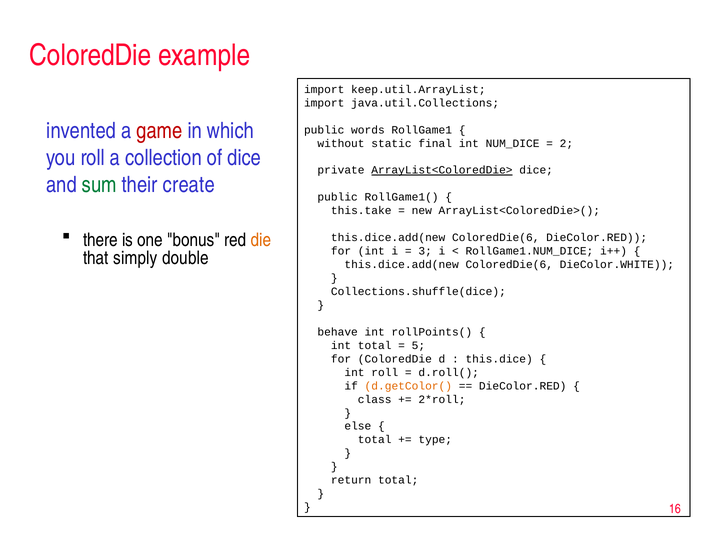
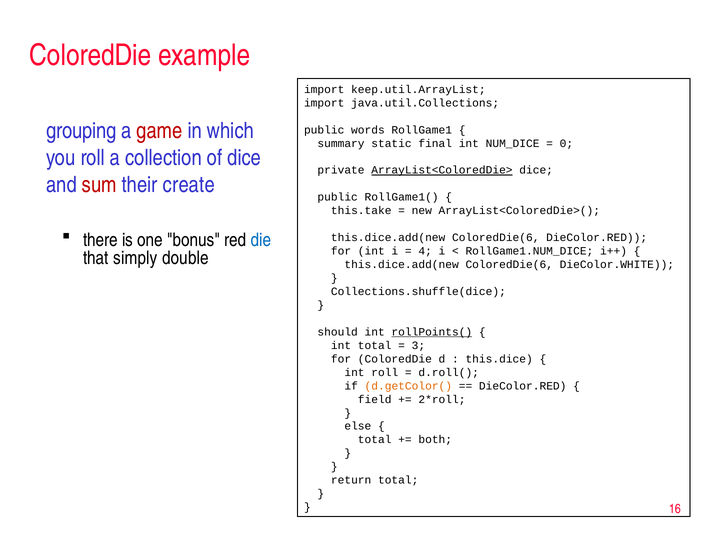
invented: invented -> grouping (81, 131)
without: without -> summary (341, 143)
2: 2 -> 0 (566, 143)
sum colour: green -> red (99, 185)
die colour: orange -> blue (261, 240)
3: 3 -> 4 (425, 251)
behave: behave -> should (338, 332)
rollPoints( underline: none -> present (432, 332)
5: 5 -> 3 (418, 345)
class: class -> field (375, 399)
type: type -> both (435, 439)
